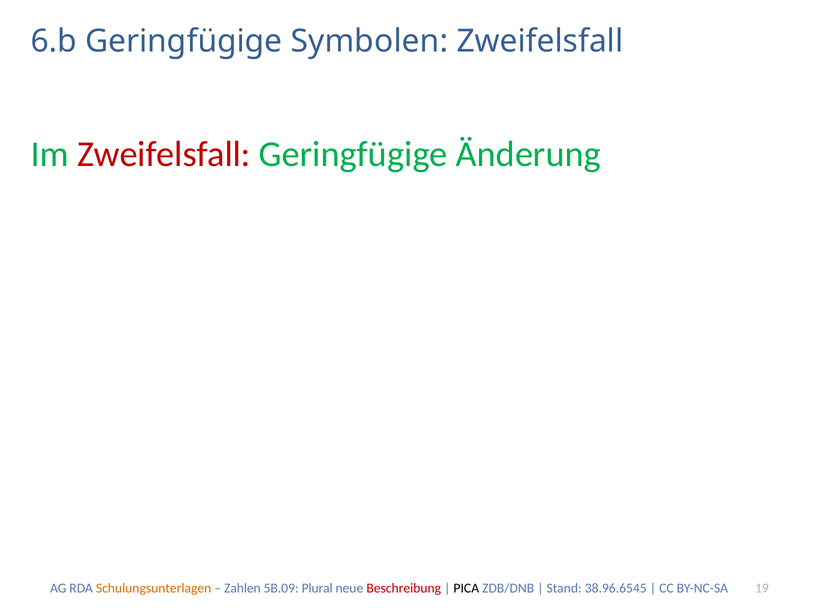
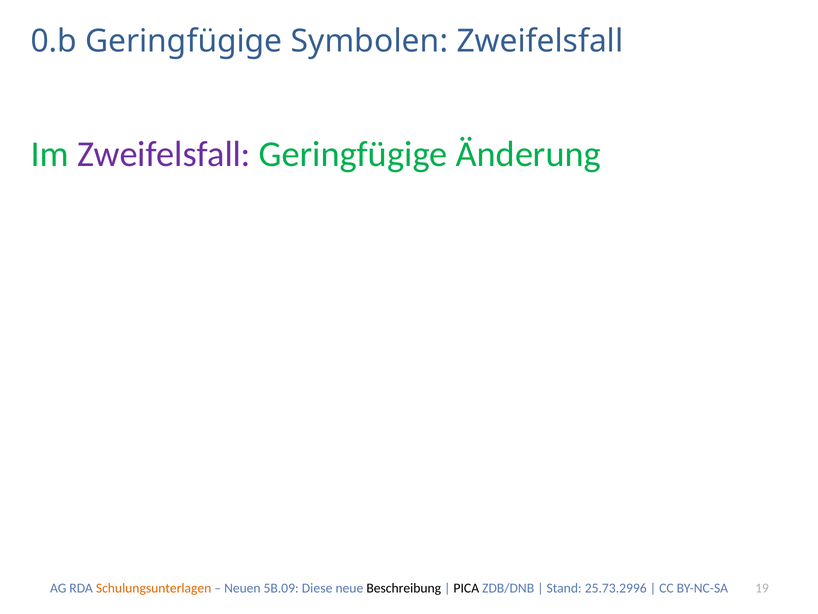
6.b: 6.b -> 0.b (54, 41)
Zweifelsfall colour: red -> purple (164, 154)
Zahlen: Zahlen -> Neuen (242, 588)
Plural: Plural -> Diese (317, 588)
Beschreibung colour: red -> black (404, 588)
38.96.6545: 38.96.6545 -> 25.73.2996 (616, 588)
